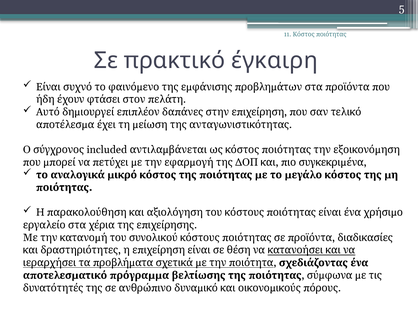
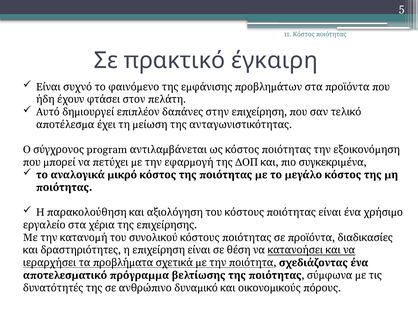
included: included -> program (107, 149)
